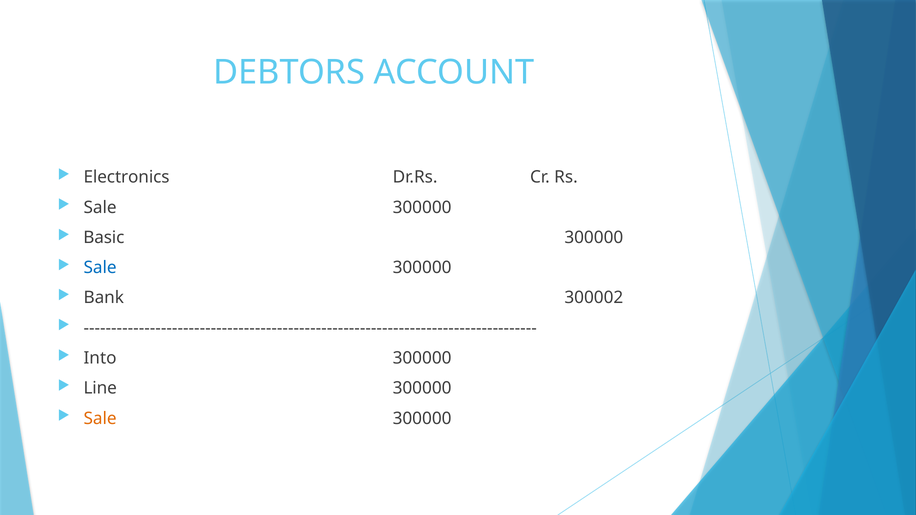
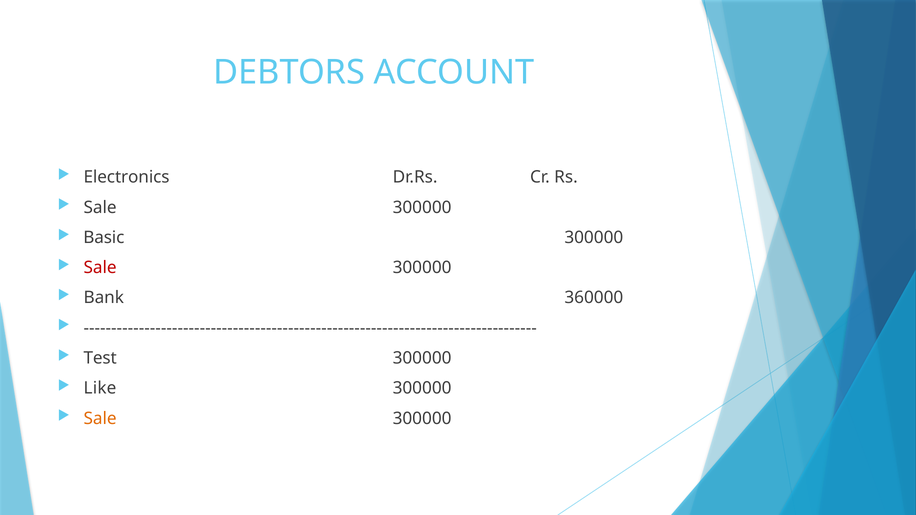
Sale colour: blue -> red (100, 268)
300002: 300002 -> 360000 (594, 298)
Into: Into -> Test (100, 358)
Line: Line -> Like (100, 388)
